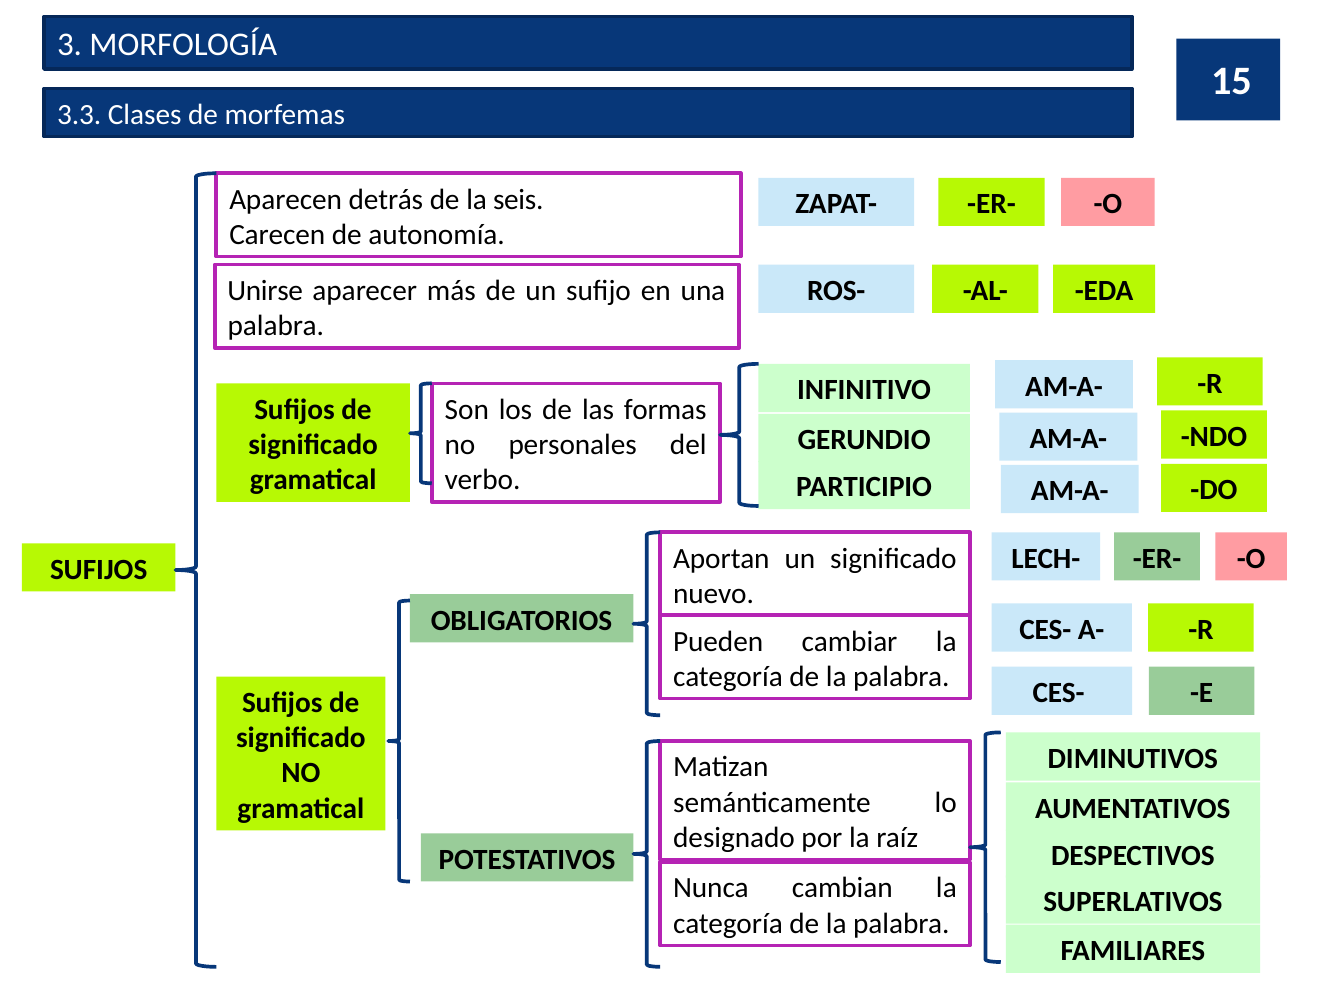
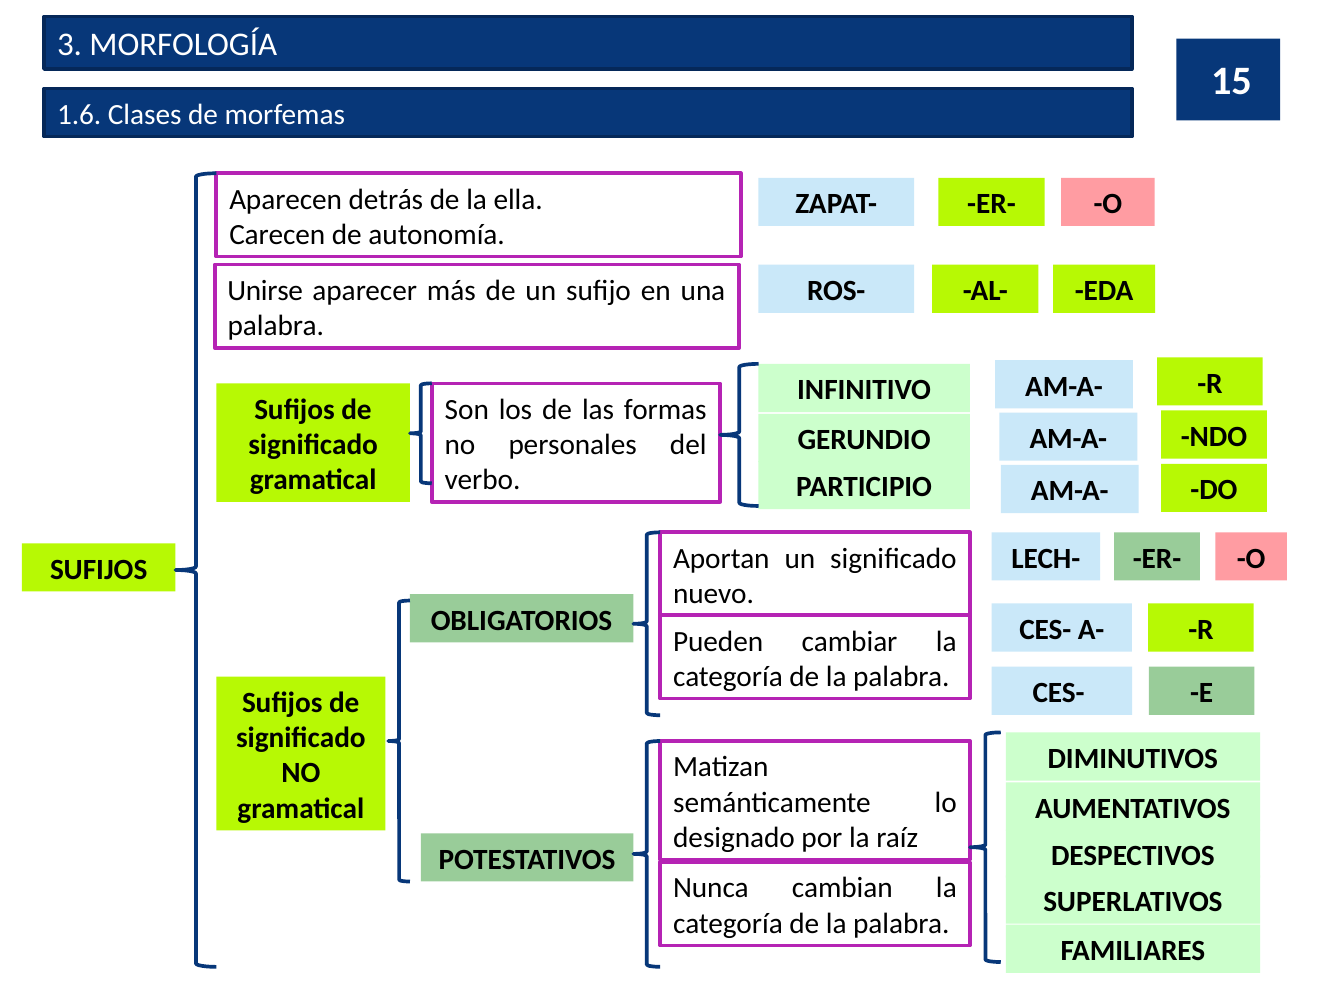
3.3: 3.3 -> 1.6 (79, 115)
seis: seis -> ella (518, 199)
